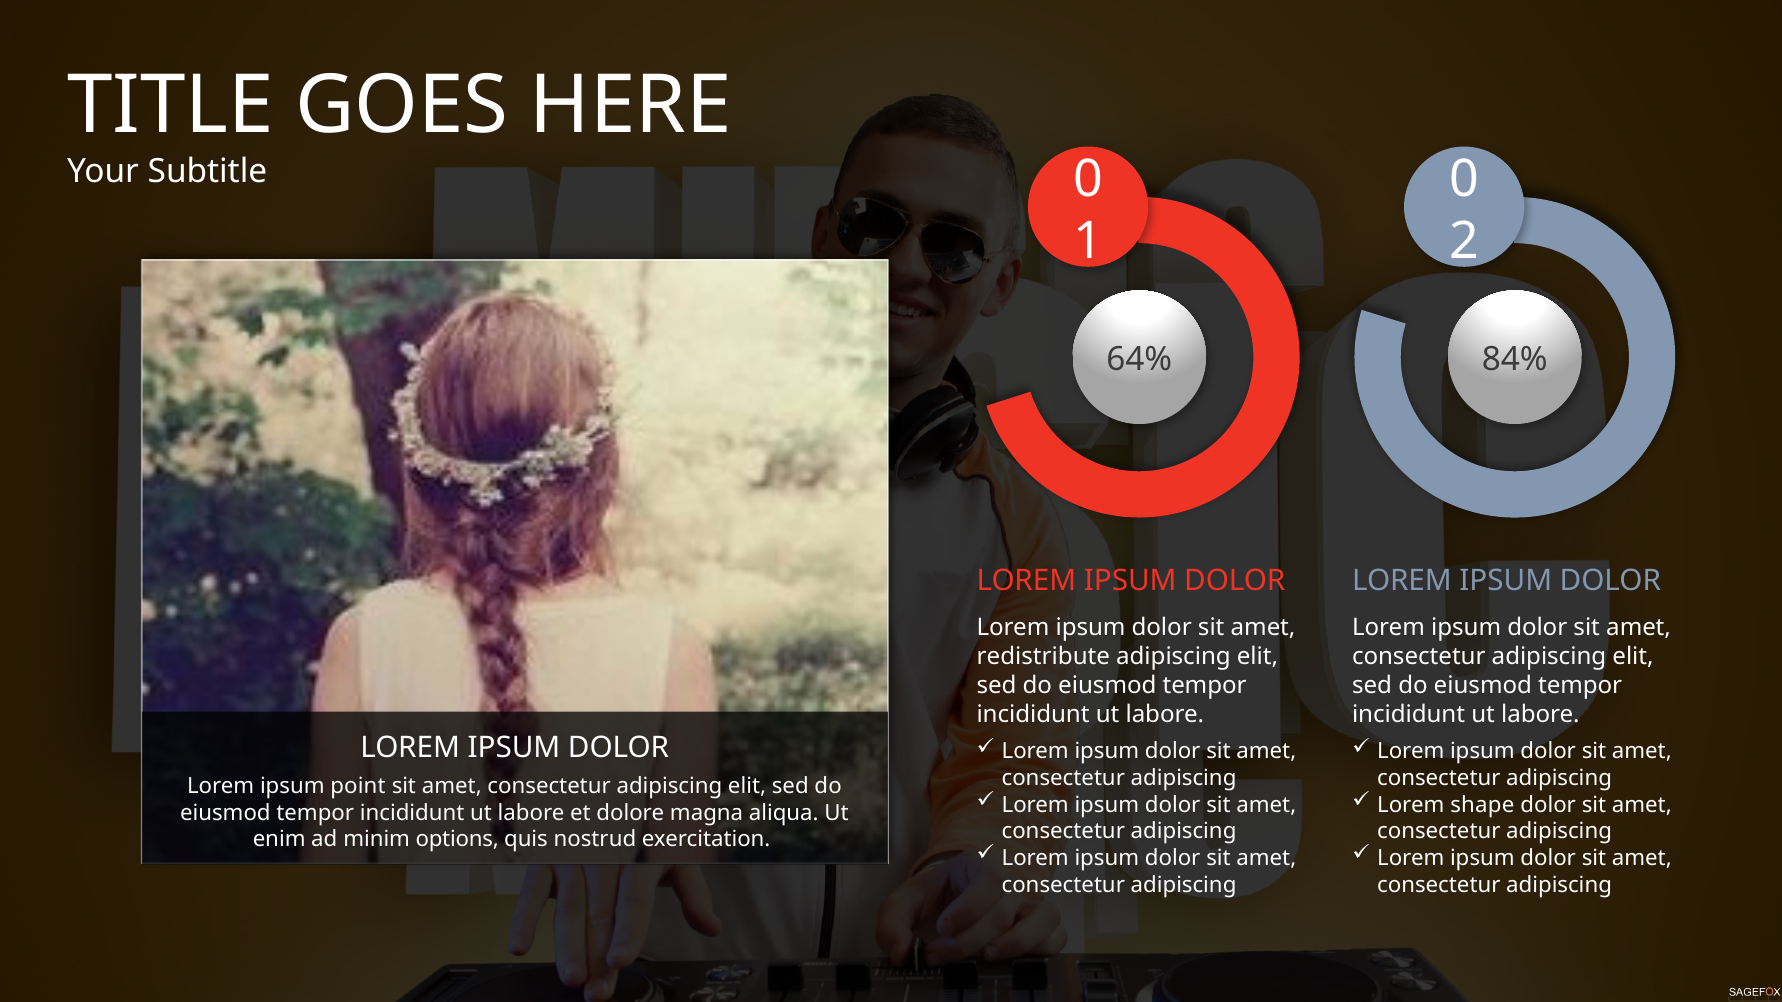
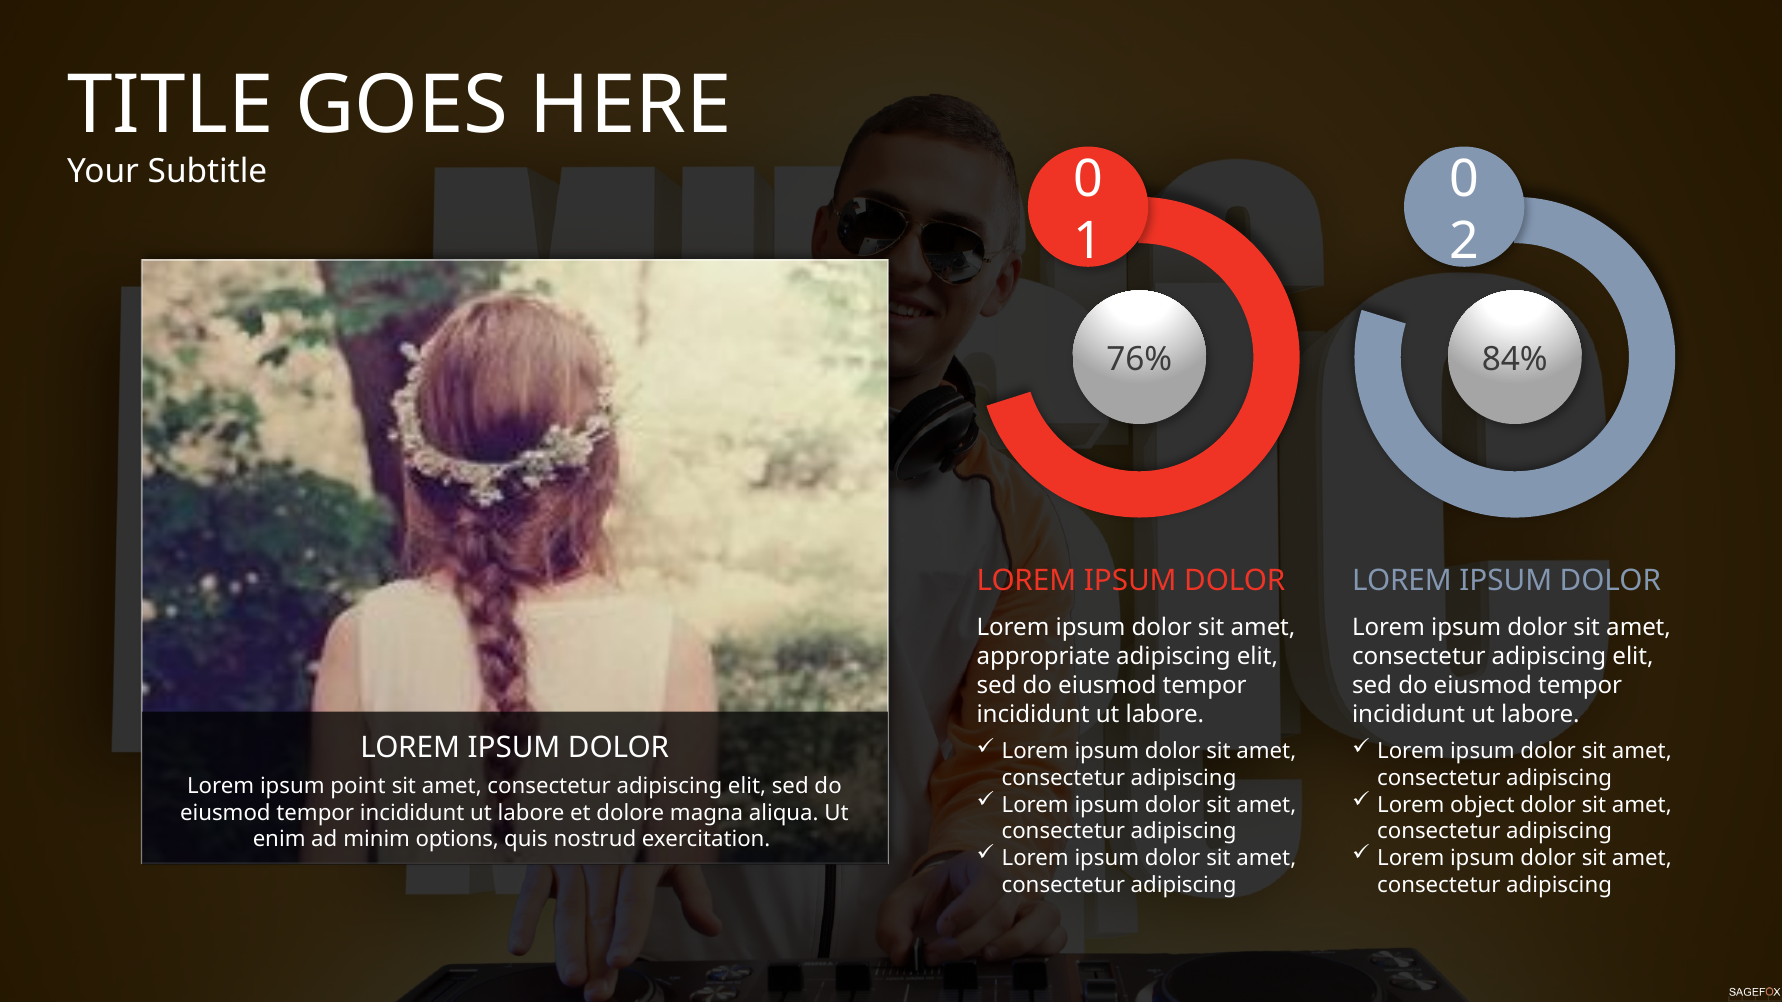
64%: 64% -> 76% (1139, 360)
redistribute: redistribute -> appropriate (1043, 657)
shape: shape -> object (1482, 805)
